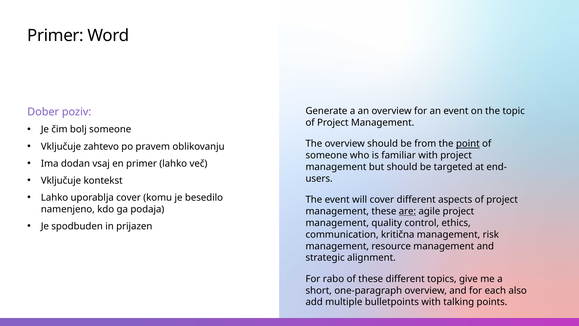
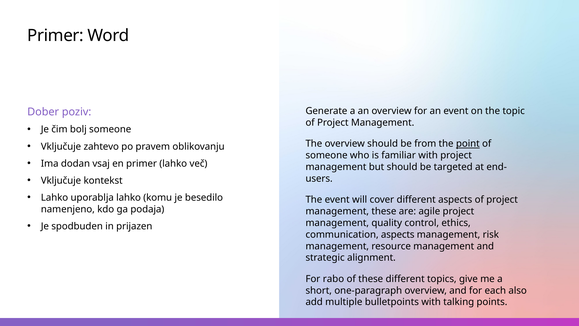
uporablja cover: cover -> lahko (129, 197)
are underline: present -> none (407, 211)
communication kritična: kritična -> aspects (398, 234)
